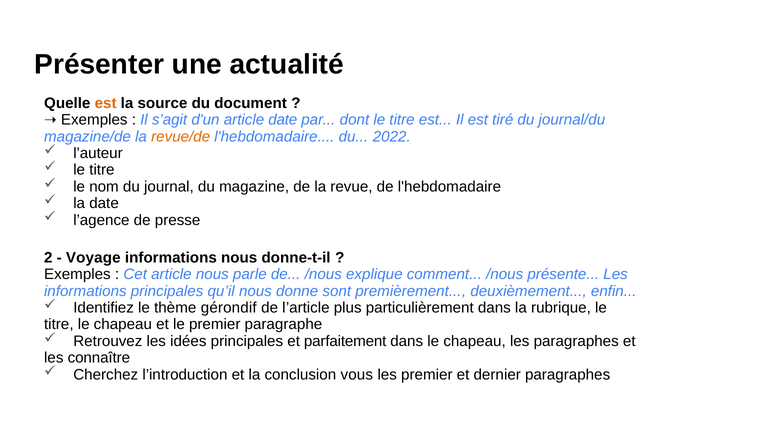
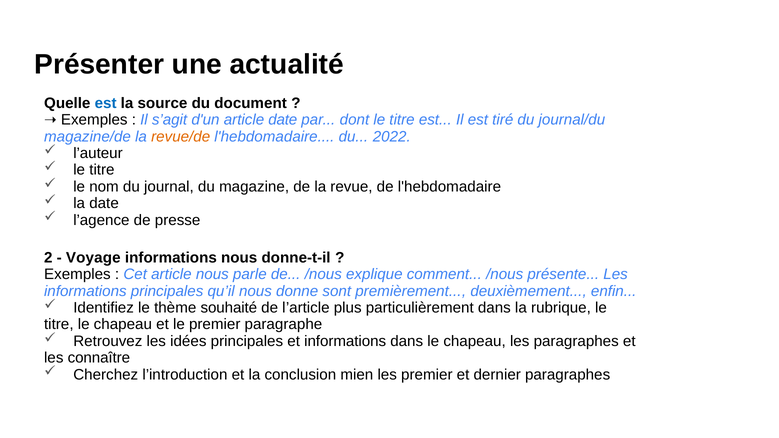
est colour: orange -> blue (106, 103)
gérondif: gérondif -> souhaité (229, 308)
et parfaitement: parfaitement -> informations (345, 341)
vous: vous -> mien (357, 375)
